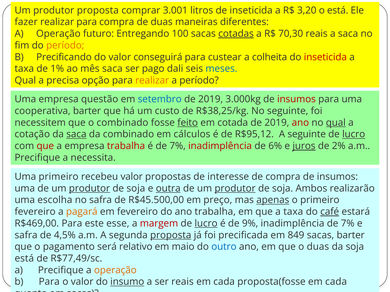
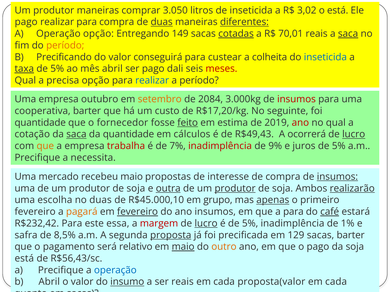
produtor proposta: proposta -> maneiras (98, 10)
3.001: 3.001 -> 3.050 (175, 10)
3,20: 3,20 -> 3,02 (307, 10)
fazer: fazer -> pago (26, 22)
duas underline: none -> present (162, 22)
diferentes underline: none -> present (244, 22)
Operação futuro: futuro -> opção (98, 34)
100: 100 -> 149 (180, 34)
70,30: 70,30 -> 70,01 (291, 34)
saca underline: none -> present (348, 34)
inseticida colour: red -> blue (325, 57)
taxa underline: none -> present (24, 69)
1%: 1% -> 5% (57, 69)
mês saca: saca -> abril (112, 69)
meses colour: blue -> red (221, 69)
realizar colour: orange -> blue (152, 81)
questão: questão -> outubro (100, 99)
setembro colour: blue -> orange (160, 99)
2019: 2019 -> 2084 (211, 99)
R$38,25/kg: R$38,25/kg -> R$17,20/kg (222, 111)
necessitem: necessitem -> quantidade (40, 123)
o combinado: combinado -> fornecedor (122, 123)
cotada: cotada -> estima (233, 123)
qual underline: present -> none (336, 123)
da combinado: combinado -> quantidade (129, 135)
R$95,12: R$95,12 -> R$49,43 (254, 135)
A seguinte: seguinte -> ocorrerá (307, 135)
que colour: red -> orange (45, 146)
6%: 6% -> 9% (275, 146)
juros underline: present -> none (304, 146)
2%: 2% -> 5% (339, 146)
Uma primeiro: primeiro -> mercado (59, 177)
recebeu valor: valor -> maio (132, 177)
insumos underline: none -> present (337, 177)
produtor underline: present -> none (89, 189)
realizarão underline: none -> present (352, 189)
no safra: safra -> duas (101, 200)
R$45.500,00: R$45.500,00 -> R$45.000,10 (156, 200)
preço: preço -> grupo (218, 200)
fevereiro underline: none -> present (137, 212)
ano trabalha: trabalha -> insumos (215, 212)
que a taxa: taxa -> para (293, 212)
R$469,00: R$469,00 -> R$232,42 (37, 224)
esse: esse -> essa (118, 224)
é de 9%: 9% -> 5% (250, 224)
inadimplência de 7%: 7% -> 1% (348, 224)
4,5%: 4,5% -> 8,5% (65, 235)
849: 849 -> 129 (296, 235)
maio underline: none -> present (183, 247)
outro colour: blue -> orange (224, 247)
o duas: duas -> pago (318, 247)
R$77,49/sc: R$77,49/sc -> R$56,43/sc (76, 259)
operação colour: orange -> blue (115, 271)
b Para: Para -> Abril (49, 282)
proposta(fosse: proposta(fosse -> proposta(valor (271, 282)
